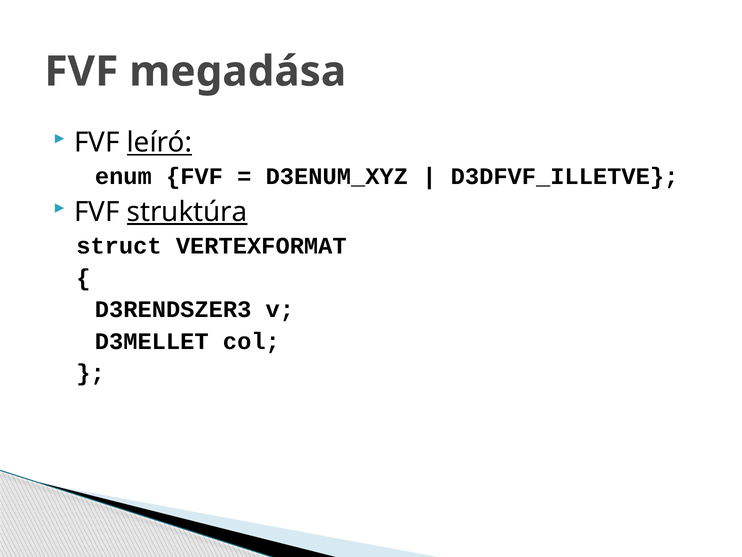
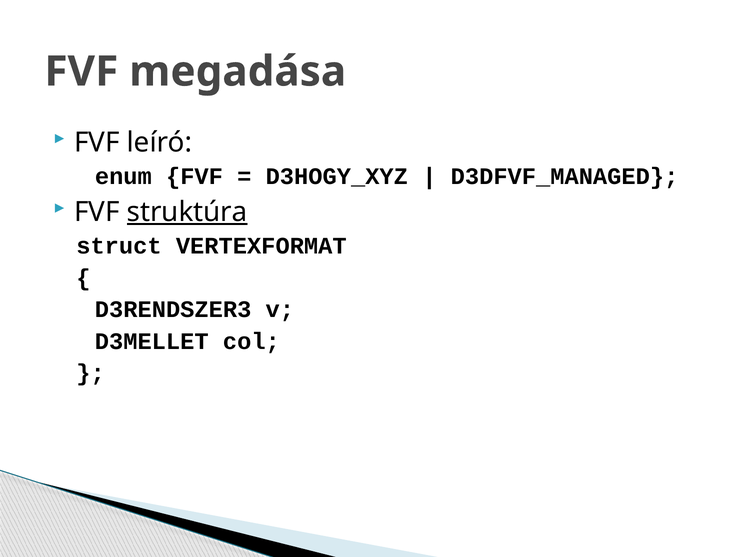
leíró underline: present -> none (160, 143)
D3ENUM_XYZ: D3ENUM_XYZ -> D3HOGY_XYZ (337, 176)
D3DFVF_ILLETVE: D3DFVF_ILLETVE -> D3DFVF_MANAGED (565, 176)
